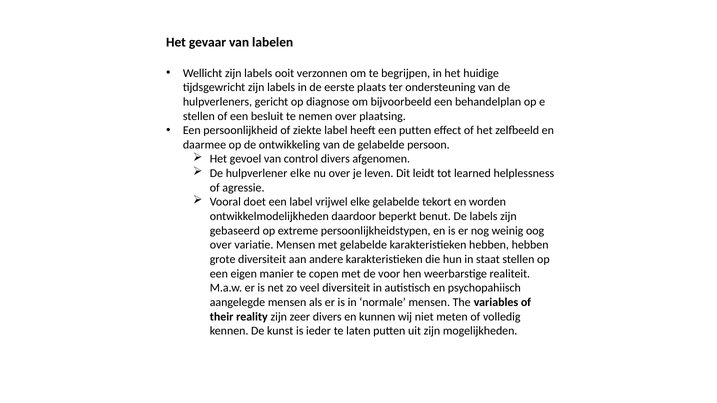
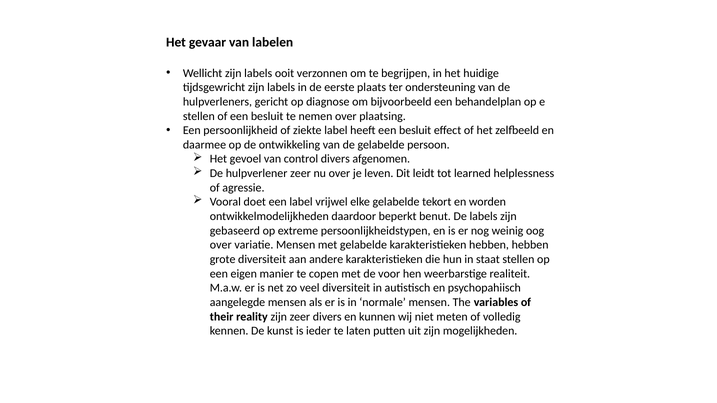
heeft een putten: putten -> besluit (415, 130)
hulpverlener elke: elke -> zeer (301, 173)
